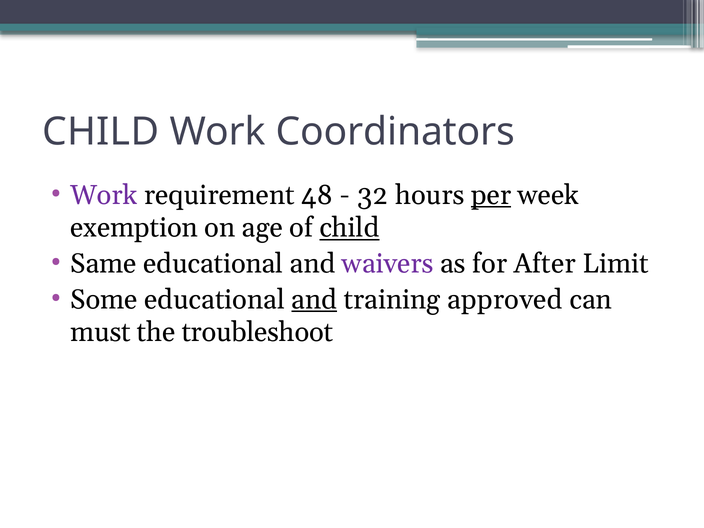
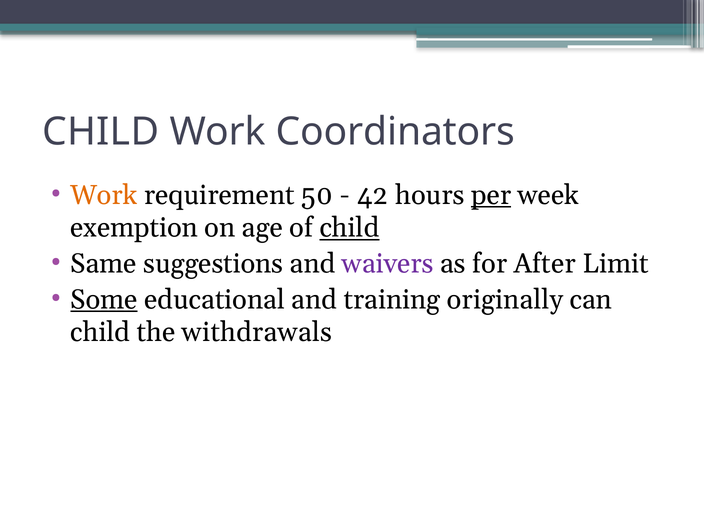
Work colour: purple -> orange (104, 195)
48: 48 -> 50 (317, 195)
32: 32 -> 42 (373, 195)
Same educational: educational -> suggestions (213, 264)
Some underline: none -> present (104, 299)
and underline: present -> none (314, 299)
approved: approved -> originally (505, 299)
must: must -> child (100, 332)
troubleshoot: troubleshoot -> withdrawals (257, 332)
